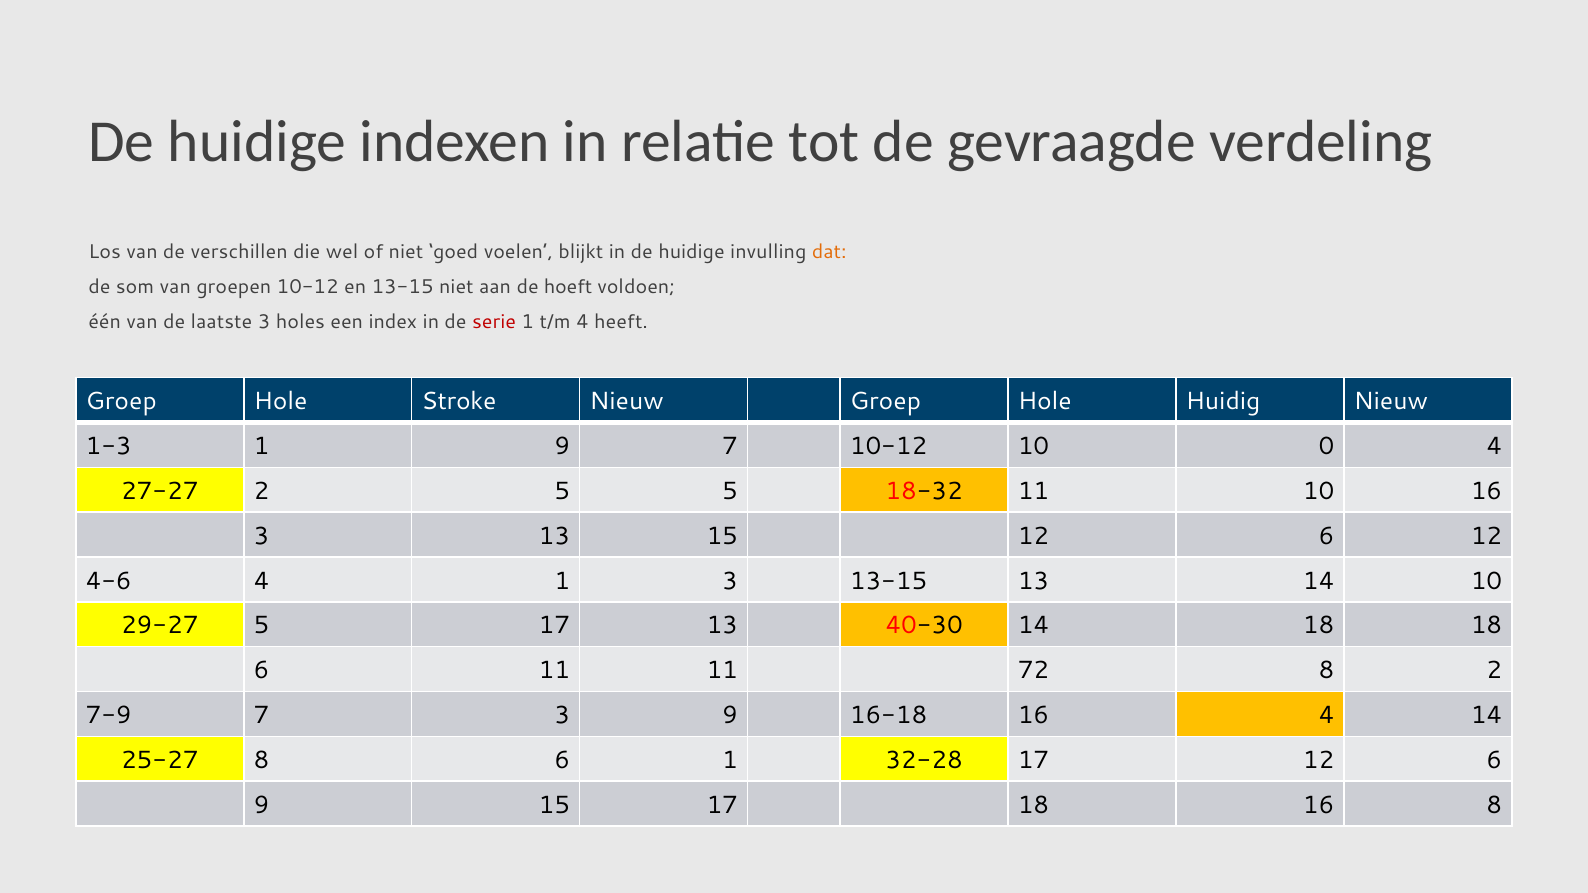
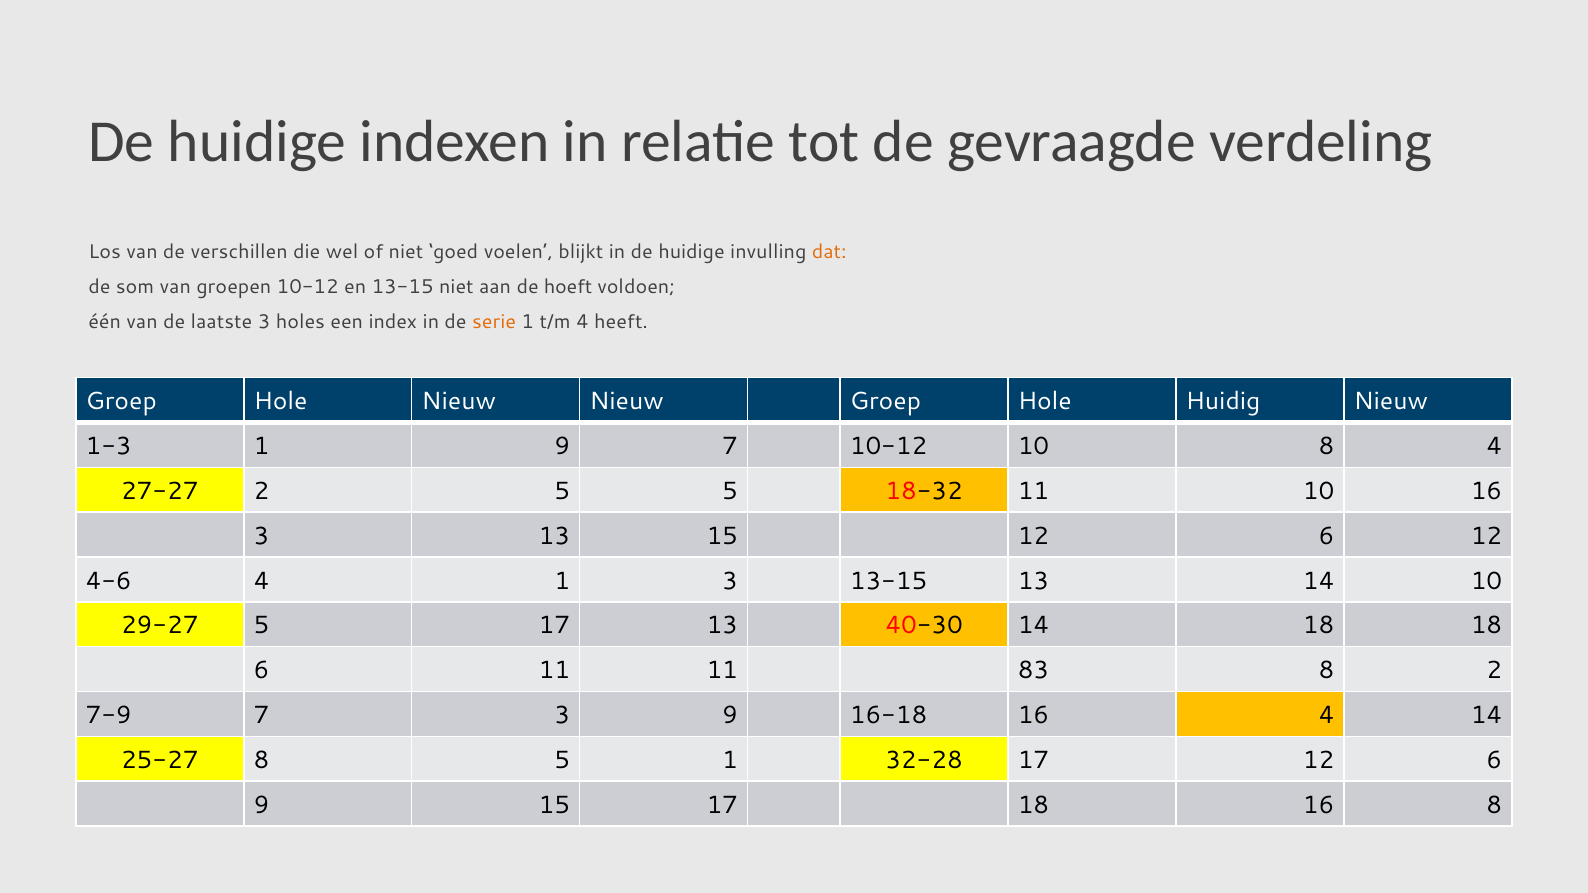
serie colour: red -> orange (494, 322)
Hole Stroke: Stroke -> Nieuw (459, 402)
10 0: 0 -> 8 (1326, 447)
72: 72 -> 83 (1033, 671)
8 6: 6 -> 5 (562, 760)
